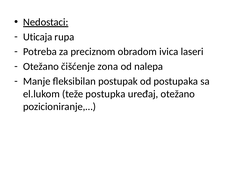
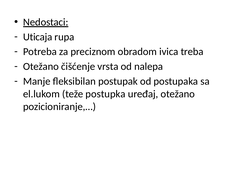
laseri: laseri -> treba (192, 52)
zona: zona -> vrsta (108, 66)
